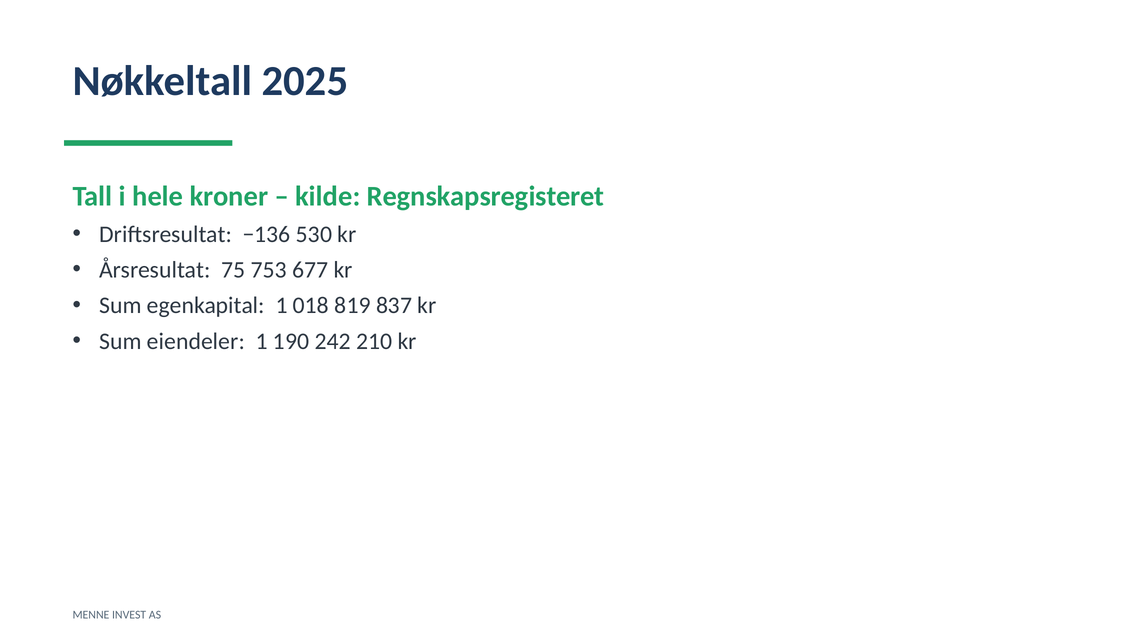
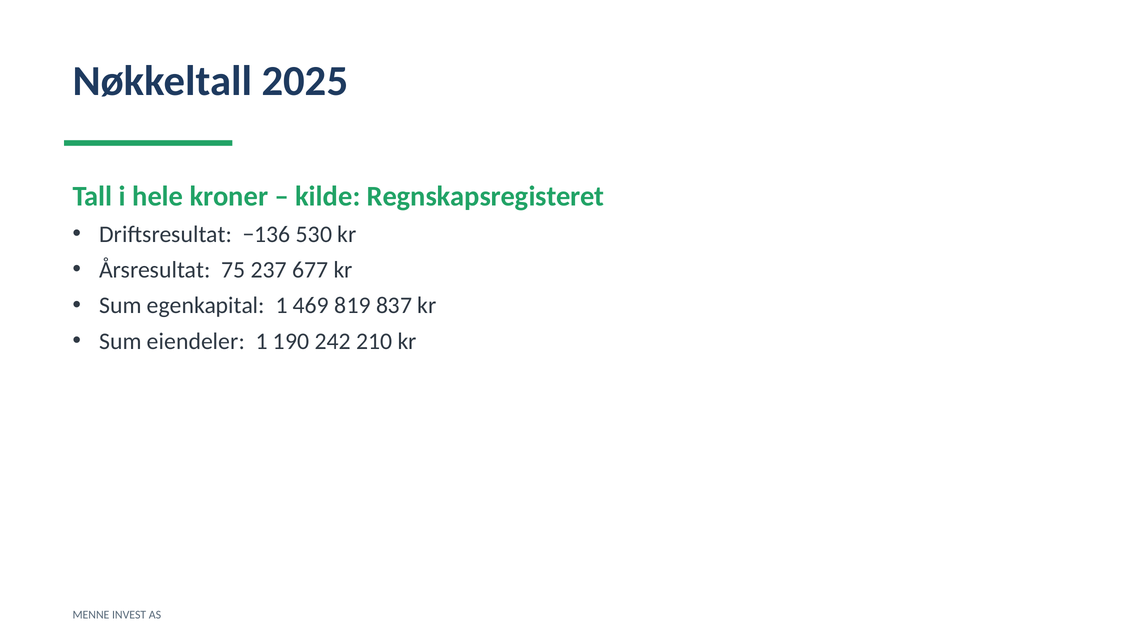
753: 753 -> 237 (269, 270)
018: 018 -> 469 (311, 306)
